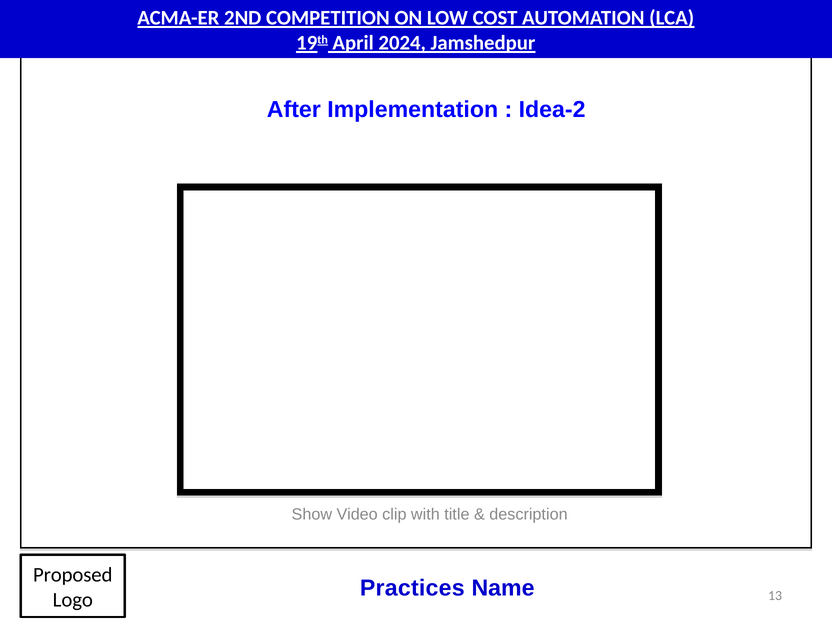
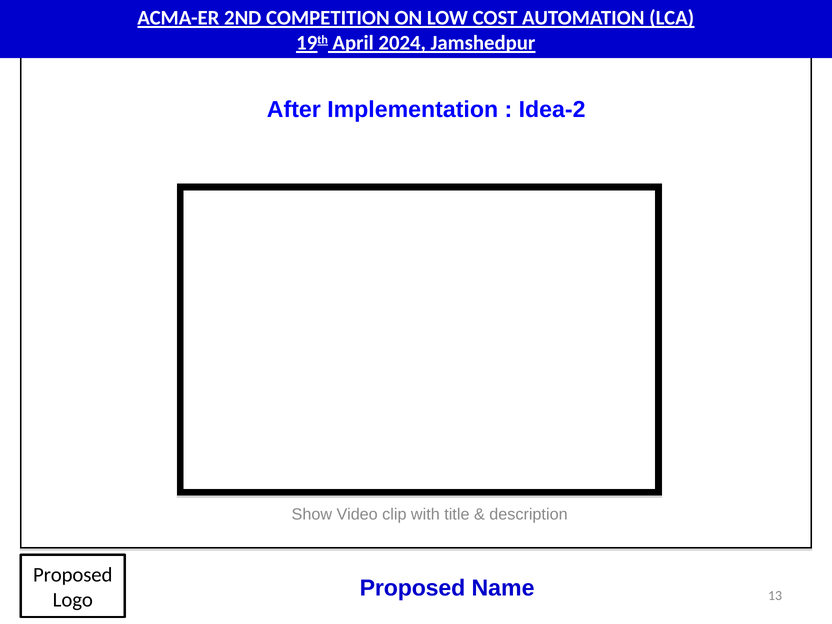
Practices: Practices -> Proposed (412, 588)
